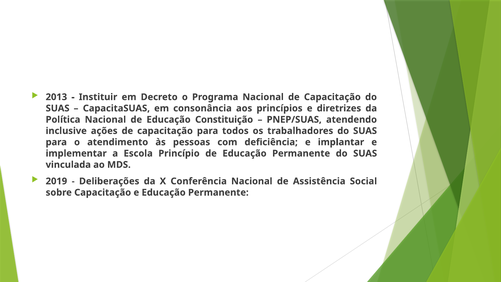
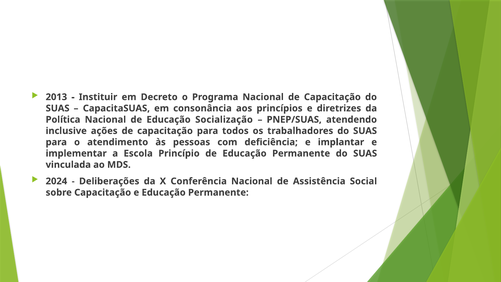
Constituição: Constituição -> Socialização (224, 120)
2019: 2019 -> 2024 (56, 181)
